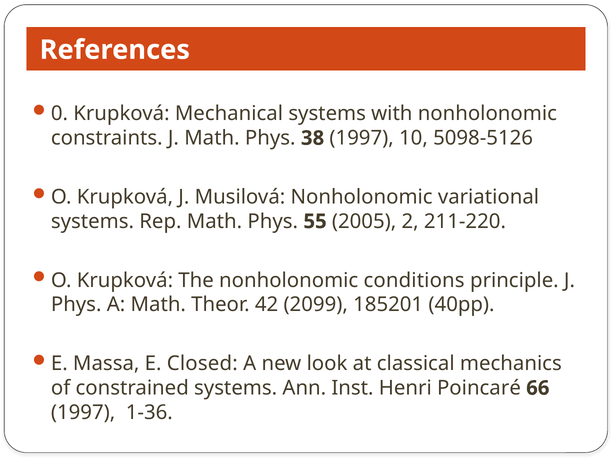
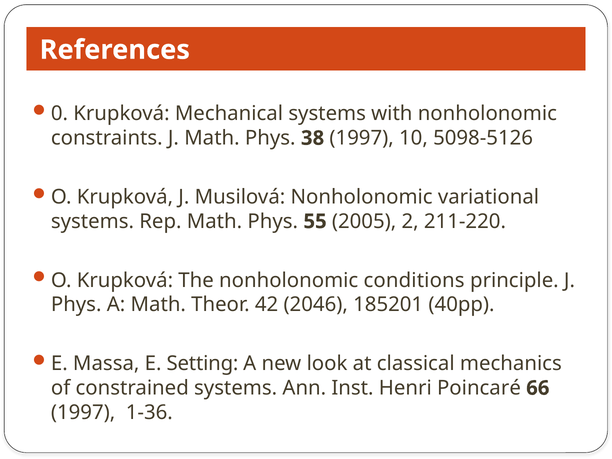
2099: 2099 -> 2046 (316, 305)
Closed: Closed -> Setting (203, 364)
